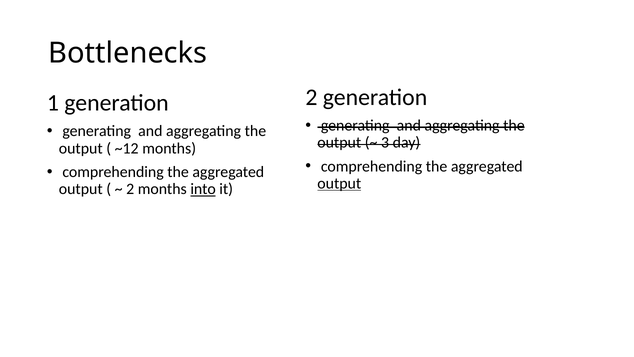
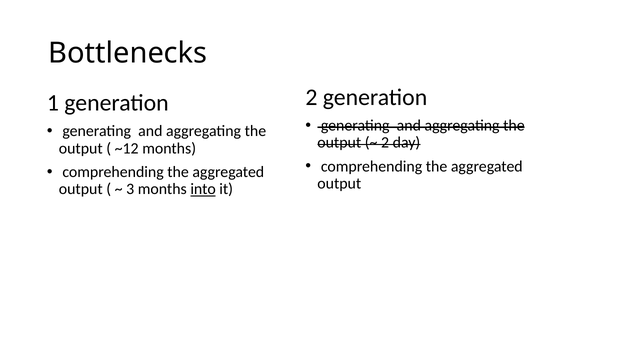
3: 3 -> 2 (385, 142)
output underline: present -> none (339, 183)
2: 2 -> 3 (130, 189)
